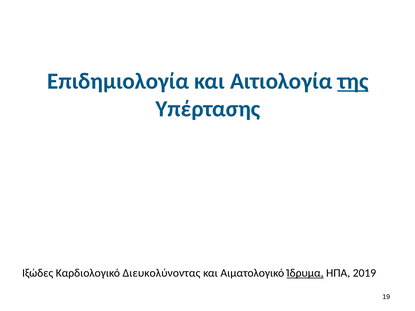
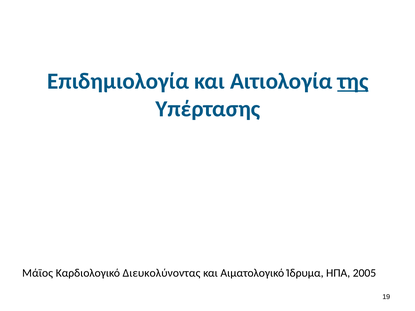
Ιξώδες: Ιξώδες -> Μάϊος (38, 273)
Ίδρυμα underline: present -> none (305, 273)
2019: 2019 -> 2005 (364, 273)
